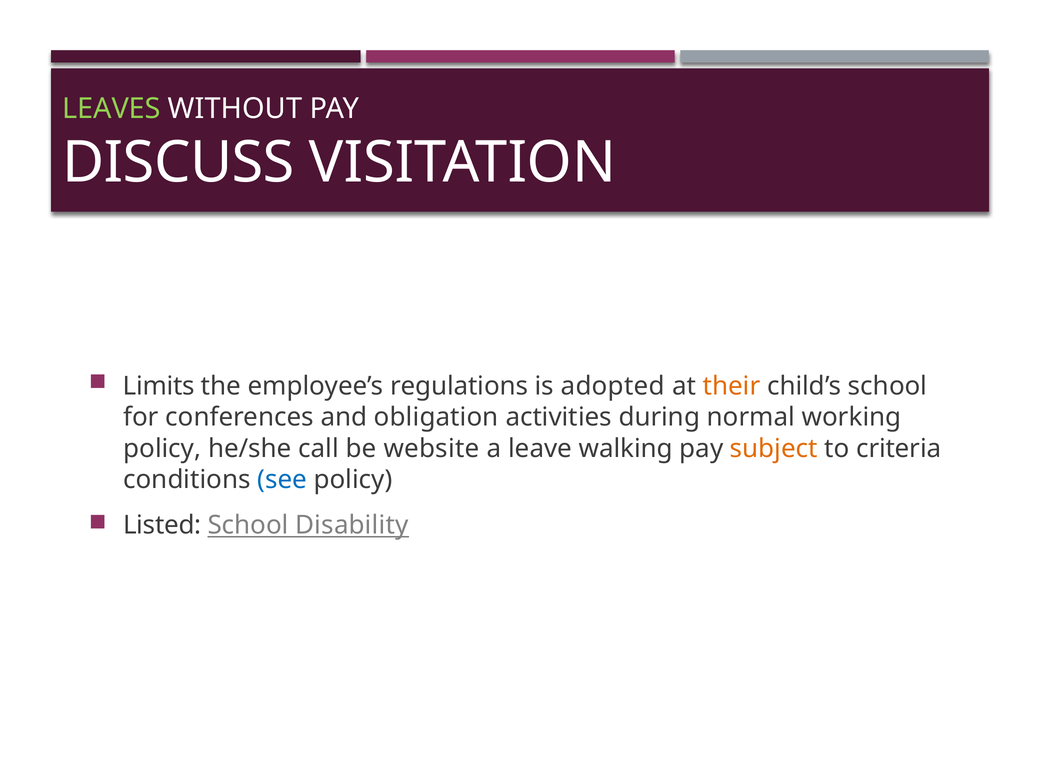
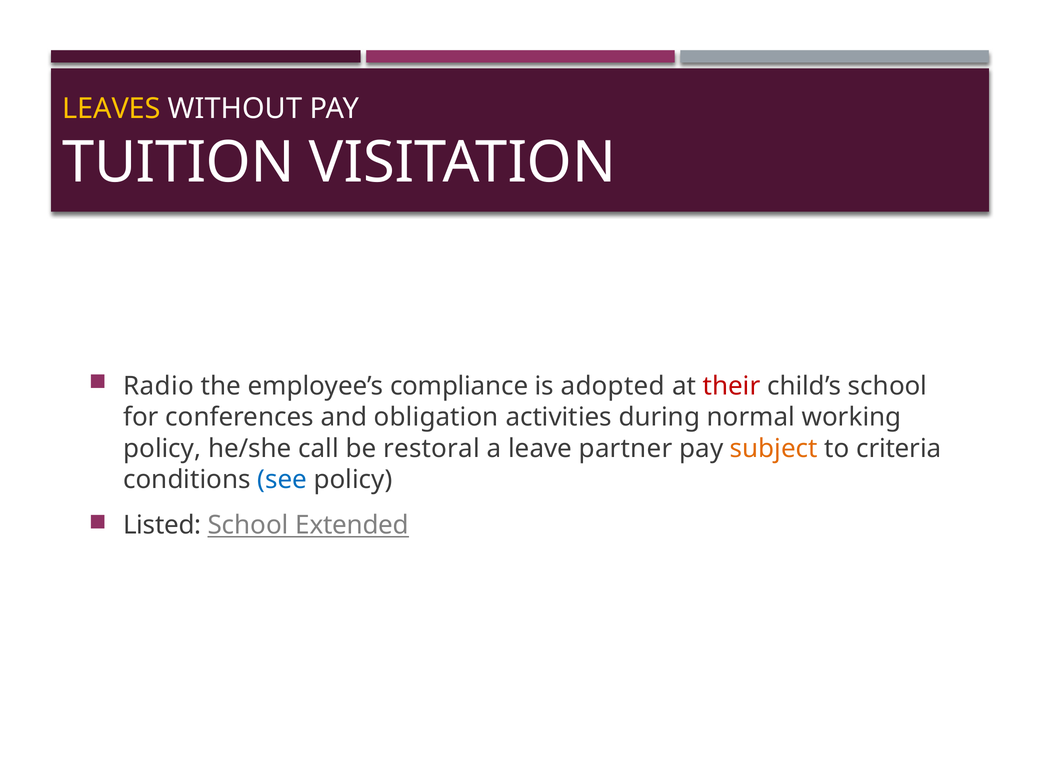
LEAVES colour: light green -> yellow (112, 108)
DISCUSS: DISCUSS -> TUITION (178, 163)
Limits: Limits -> Radio (159, 386)
regulations: regulations -> compliance (459, 386)
their colour: orange -> red (731, 386)
website: website -> restoral (432, 448)
walking: walking -> partner (626, 448)
Disability: Disability -> Extended (352, 525)
